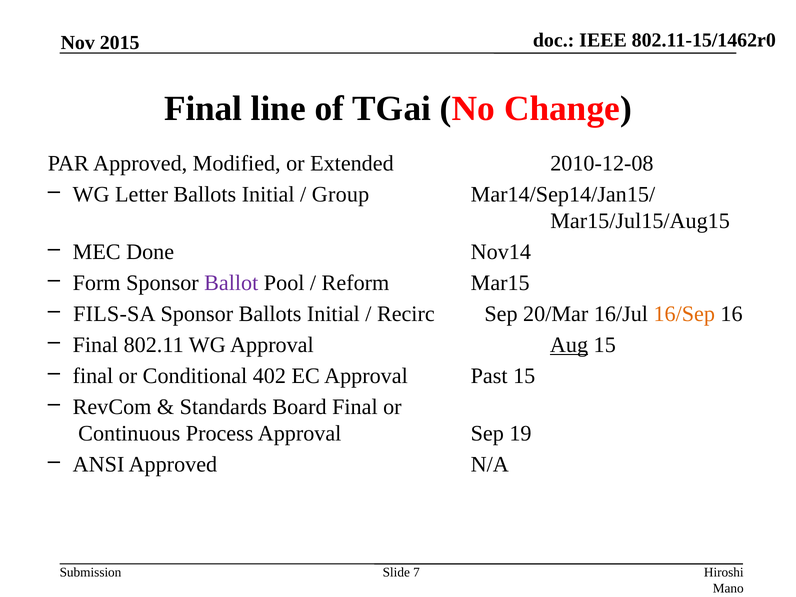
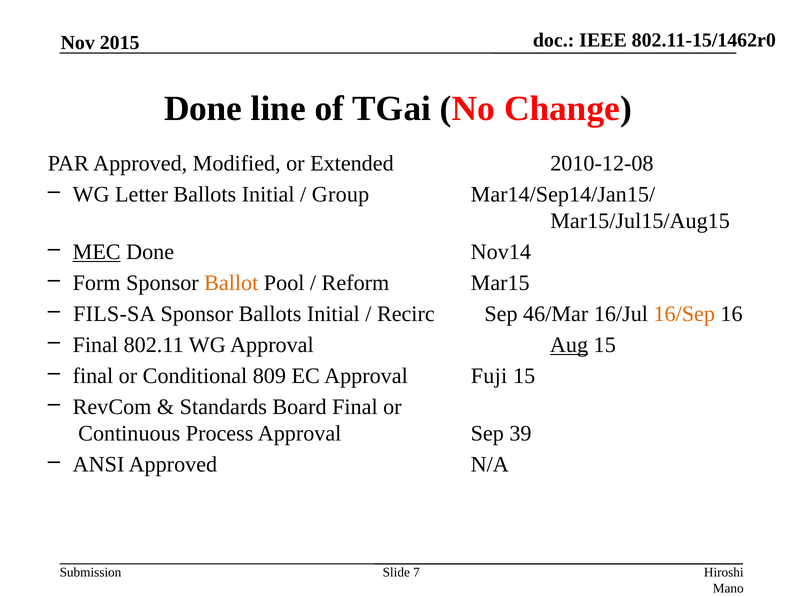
Final: Final -> Done (203, 109)
MEC underline: none -> present (97, 252)
Ballot colour: purple -> orange (231, 283)
20/Mar: 20/Mar -> 46/Mar (556, 314)
402: 402 -> 809 (269, 376)
Past: Past -> Fuji (489, 376)
19: 19 -> 39 (520, 433)
